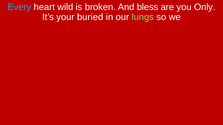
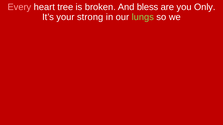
Every colour: light blue -> pink (19, 7)
wild: wild -> tree (65, 7)
buried: buried -> strong (90, 17)
